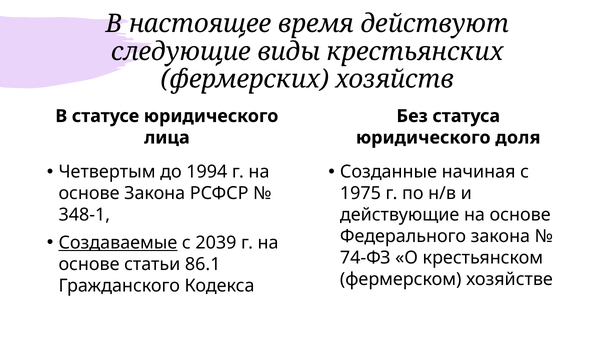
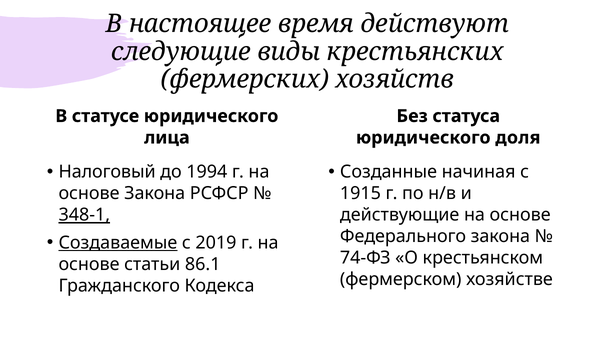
Четвертым: Четвертым -> Налоговый (107, 172)
1975: 1975 -> 1915 (360, 194)
348-1 underline: none -> present (84, 215)
2039: 2039 -> 2019 (216, 243)
